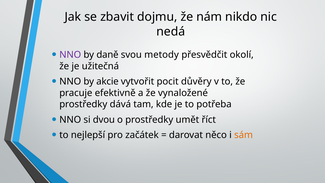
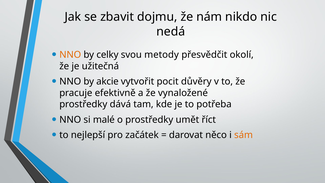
NNO colour: purple -> orange (70, 55)
daně: daně -> celky (107, 55)
dvou: dvou -> malé (104, 120)
